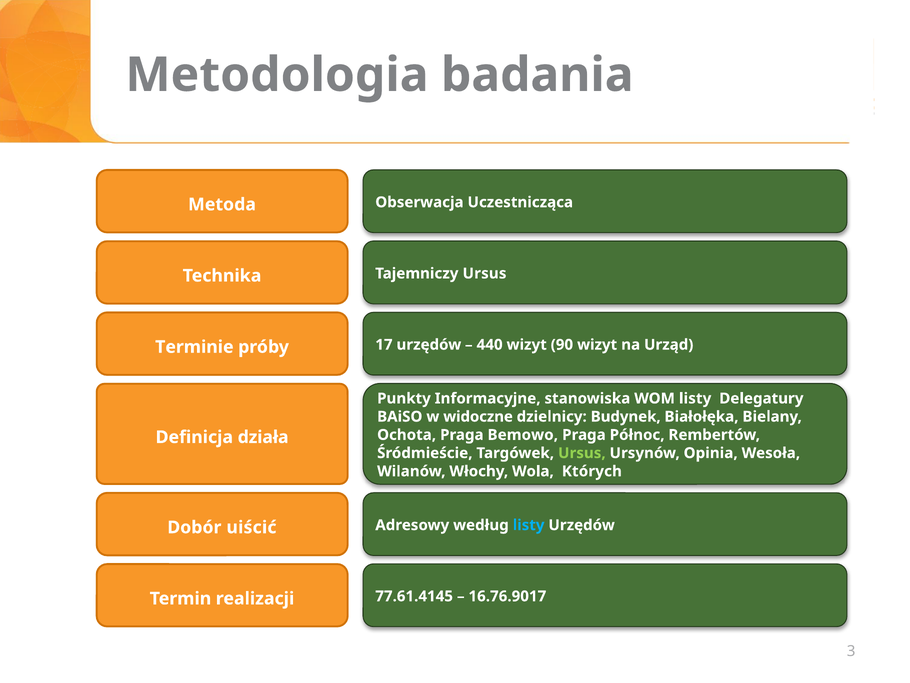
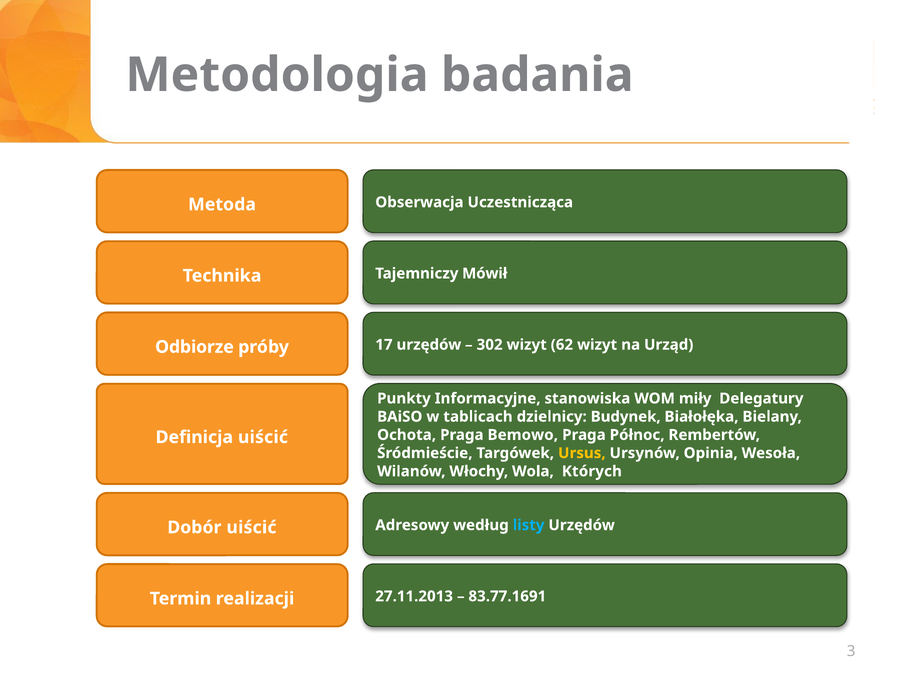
Tajemniczy Ursus: Ursus -> Mówił (485, 273)
440: 440 -> 302 (490, 345)
90: 90 -> 62 (562, 345)
Terminie: Terminie -> Odbiorze (194, 347)
WOM listy: listy -> miły (695, 398)
widoczne: widoczne -> tablicach (478, 416)
Definicja działa: działa -> uiścić (263, 437)
Ursus colour: light green -> yellow (582, 453)
77.61.4145: 77.61.4145 -> 27.11.2013 (414, 596)
16.76.9017: 16.76.9017 -> 83.77.1691 (507, 596)
